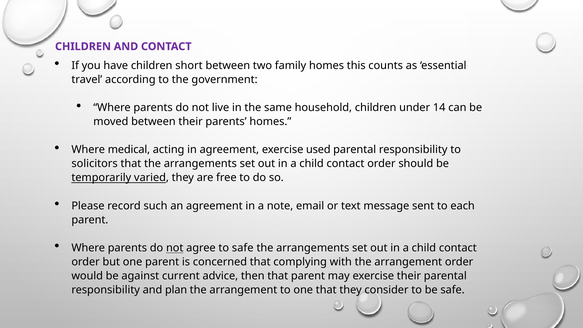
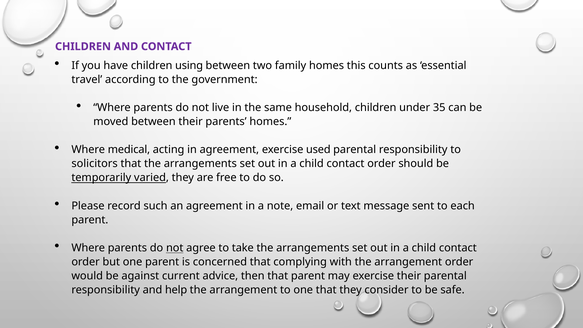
short: short -> using (189, 65)
14: 14 -> 35 (439, 107)
to safe: safe -> take (243, 248)
plan: plan -> help (176, 290)
